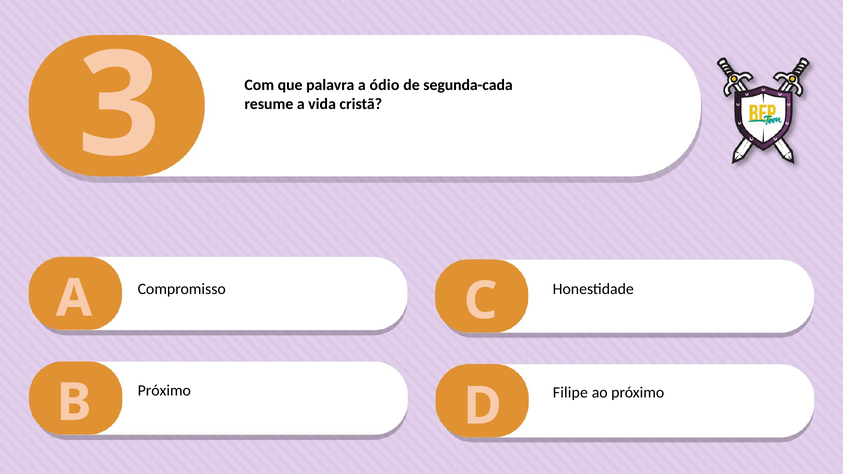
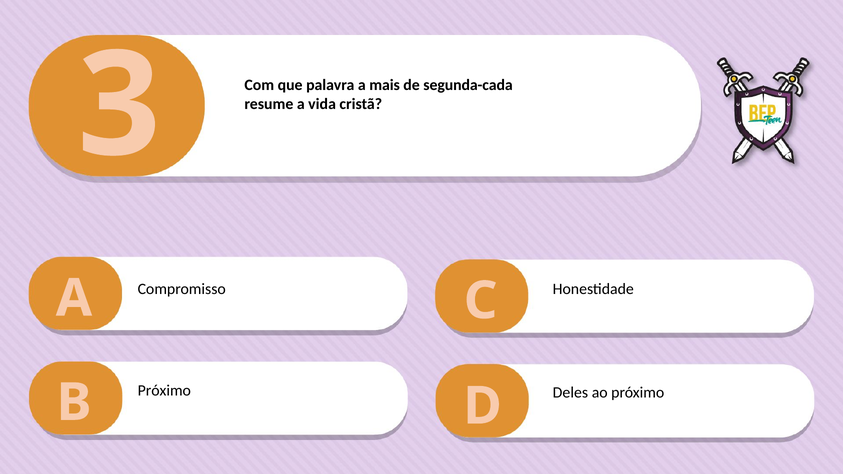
ódio: ódio -> mais (385, 85)
Filipe: Filipe -> Deles (570, 393)
